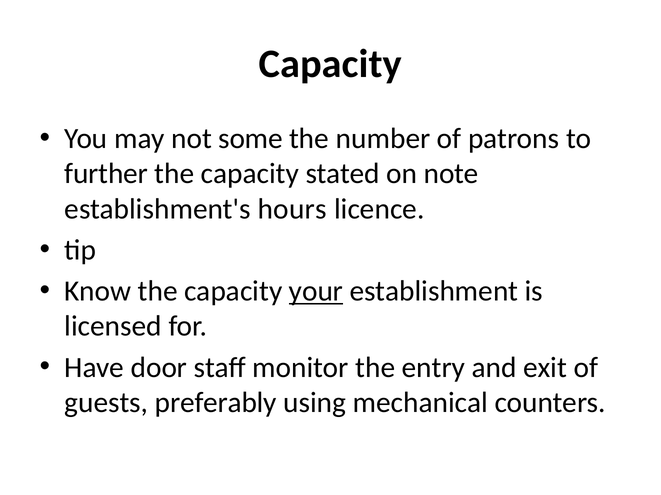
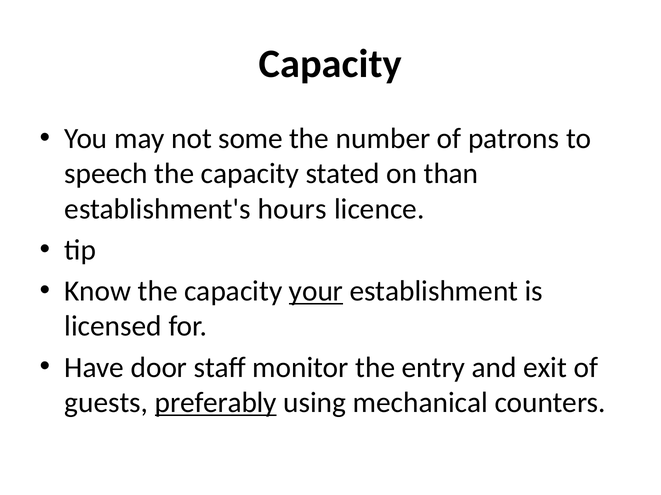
further: further -> speech (106, 174)
note: note -> than (451, 174)
preferably underline: none -> present (216, 403)
